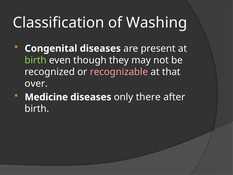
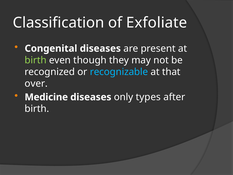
Washing: Washing -> Exfoliate (157, 23)
recognizable colour: pink -> light blue (119, 72)
there: there -> types (148, 97)
